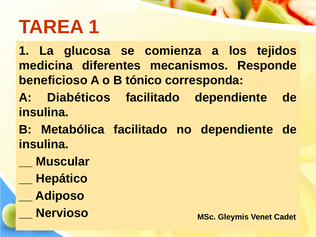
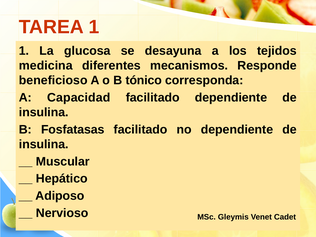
comienza: comienza -> desayuna (173, 51)
Diabéticos: Diabéticos -> Capacidad (79, 98)
Metabólica: Metabólica -> Fosfatasas (73, 129)
